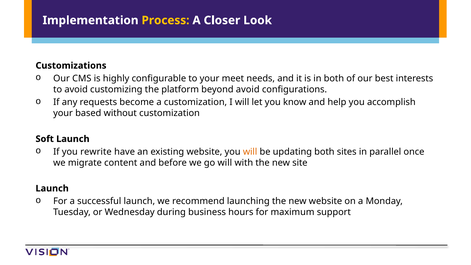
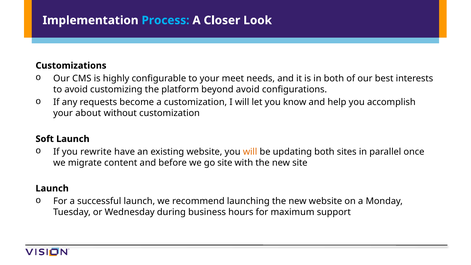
Process colour: yellow -> light blue (165, 20)
based: based -> about (88, 113)
go will: will -> site (225, 163)
